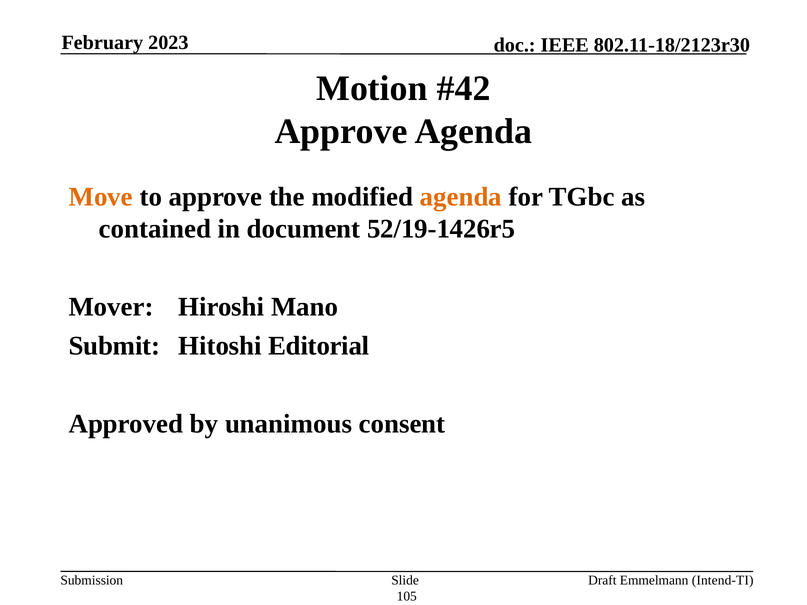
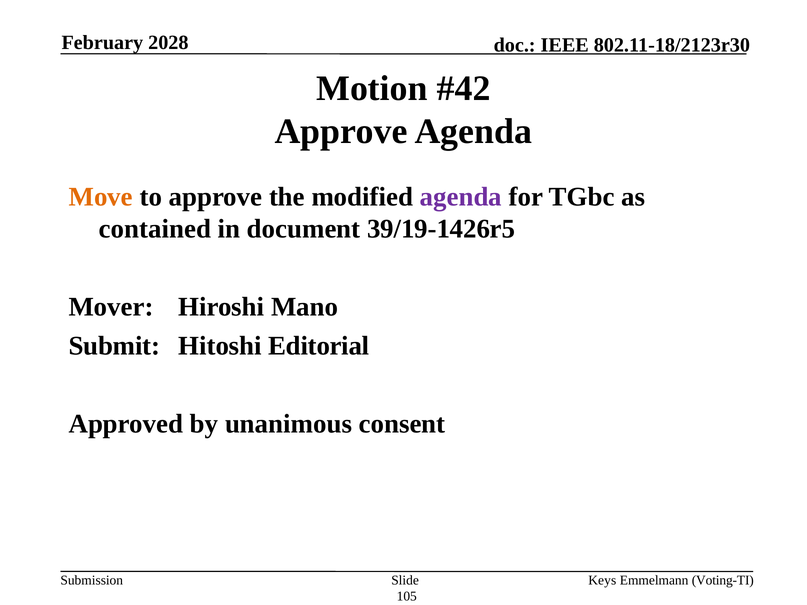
2023: 2023 -> 2028 (168, 43)
agenda colour: orange -> purple (461, 197)
52/19-1426r5: 52/19-1426r5 -> 39/19-1426r5 (441, 229)
Draft: Draft -> Keys (602, 580)
Intend-TI: Intend-TI -> Voting-TI (723, 580)
